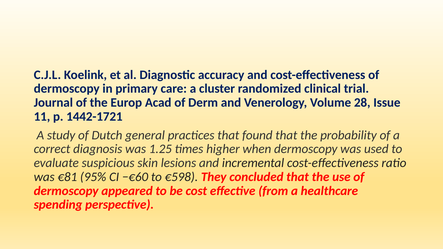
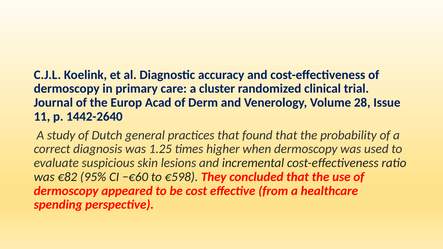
1442-1721: 1442-1721 -> 1442-2640 (94, 117)
€81: €81 -> €82 (67, 177)
